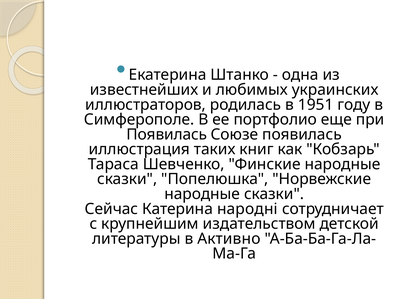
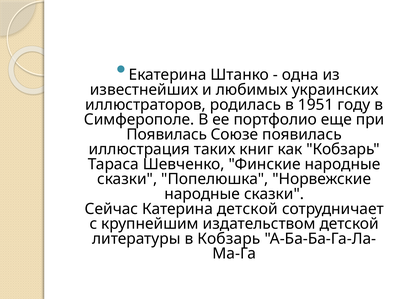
Катерина народні: народні -> детской (247, 209)
в Активно: Активно -> Кобзарь (229, 239)
